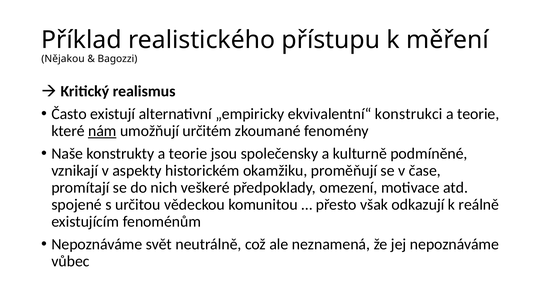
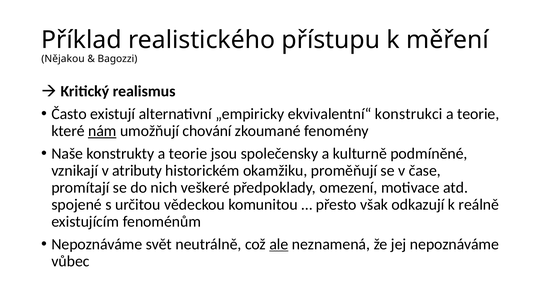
určitém: určitém -> chování (207, 131)
aspekty: aspekty -> atributy (137, 171)
ale underline: none -> present (279, 244)
